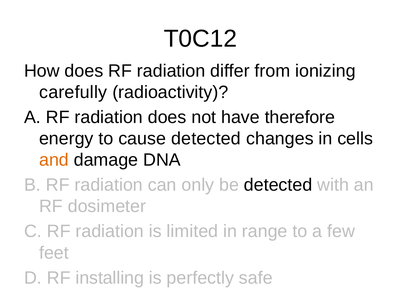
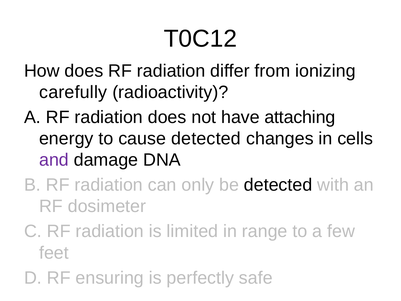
therefore: therefore -> attaching (300, 117)
and colour: orange -> purple (54, 160)
installing: installing -> ensuring (110, 278)
